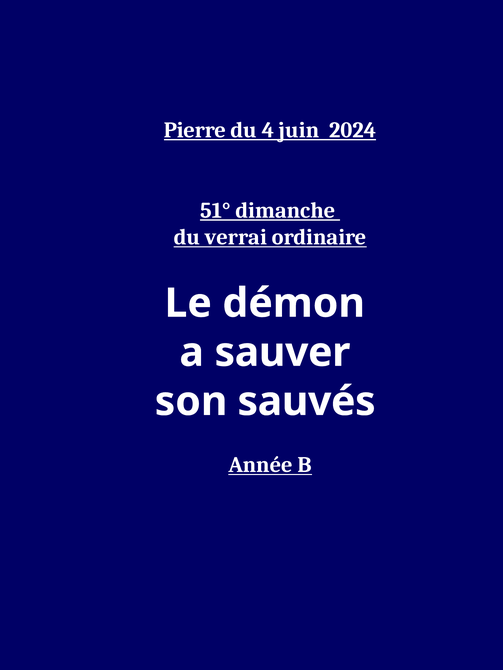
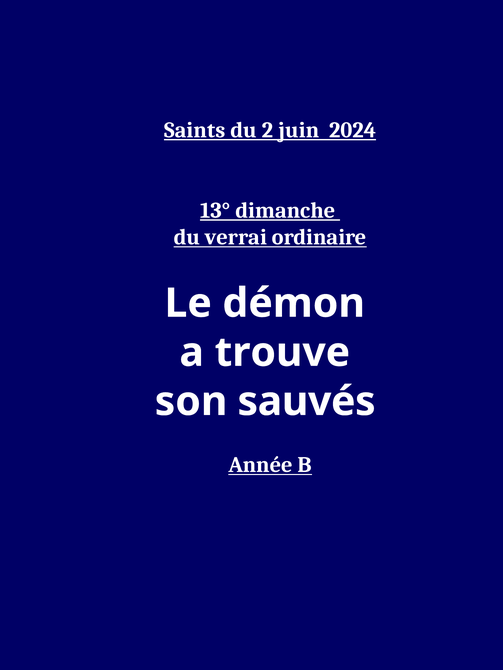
Pierre: Pierre -> Saints (195, 130)
4: 4 -> 2 (268, 130)
51°: 51° -> 13° (215, 211)
sauver: sauver -> trouve (282, 353)
